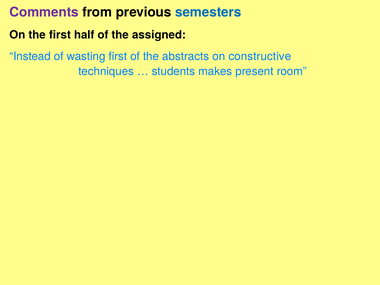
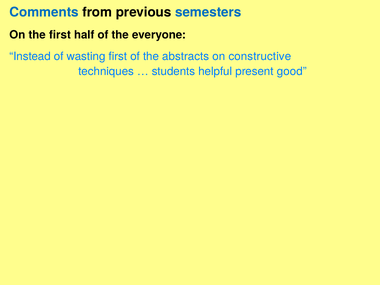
Comments colour: purple -> blue (44, 12)
assigned: assigned -> everyone (159, 35)
makes: makes -> helpful (215, 71)
room: room -> good (292, 71)
